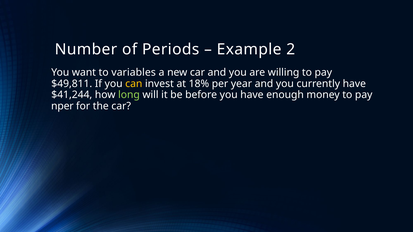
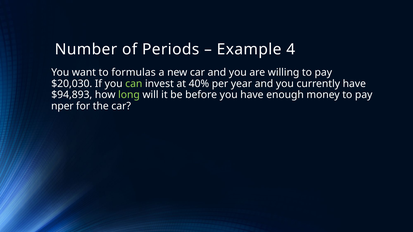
2: 2 -> 4 (291, 49)
variables: variables -> formulas (134, 73)
$49,811: $49,811 -> $20,030 (72, 84)
can colour: yellow -> light green (134, 84)
18%: 18% -> 40% (199, 84)
$41,244: $41,244 -> $94,893 (72, 95)
